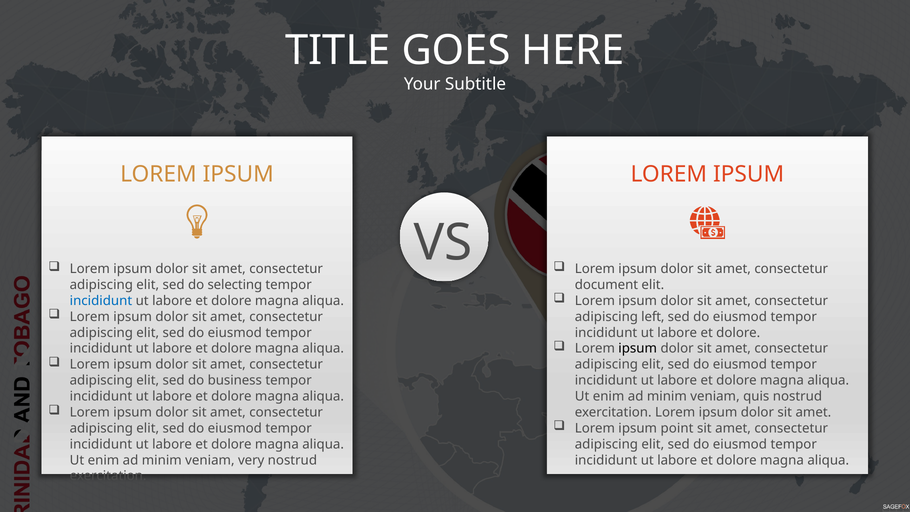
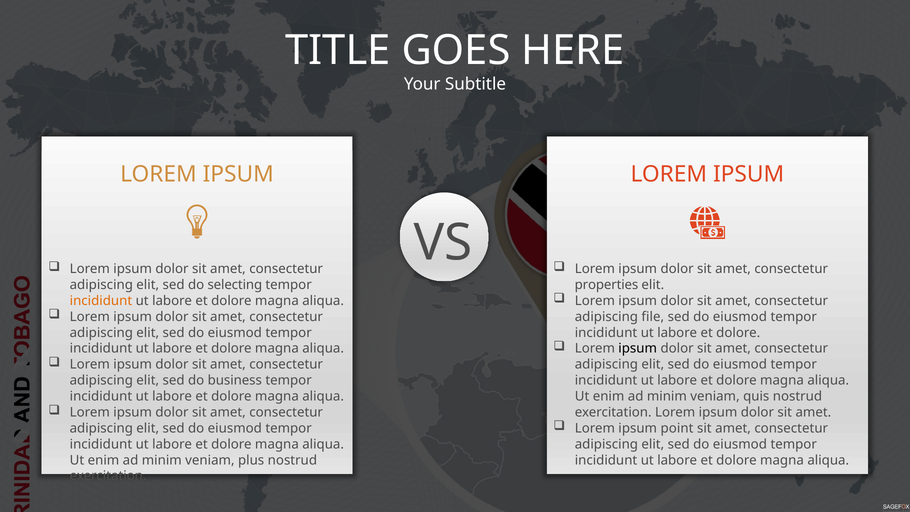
document: document -> properties (606, 285)
incididunt colour: blue -> orange (101, 301)
left: left -> file (653, 317)
very: very -> plus (251, 460)
